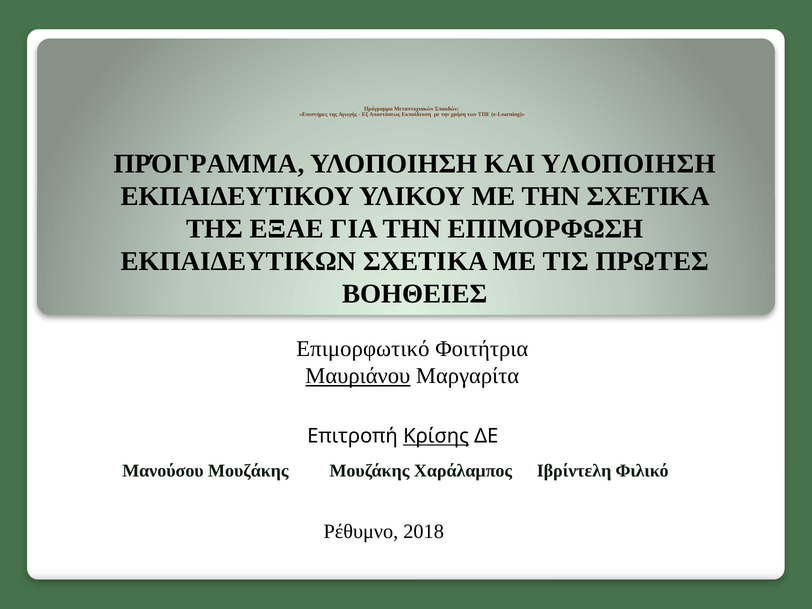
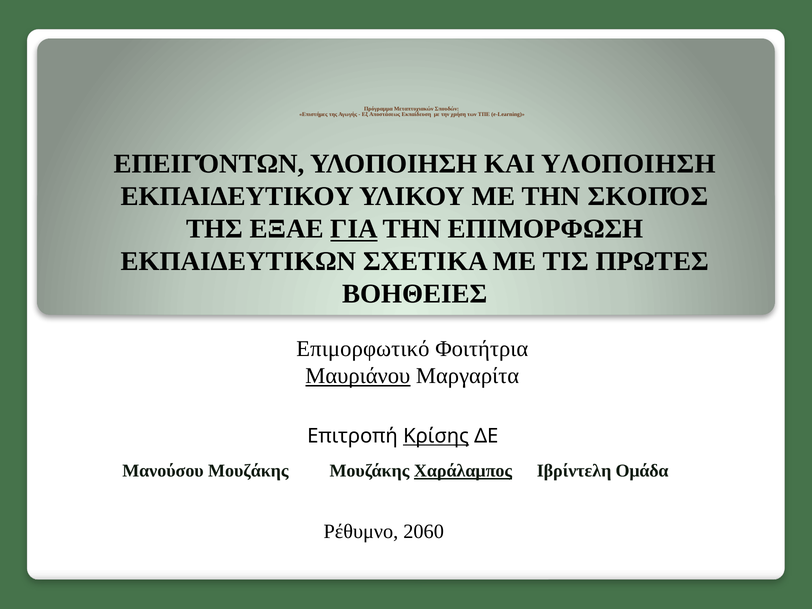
ΠΡΌΓΡΑΜΜΑ: ΠΡΌΓΡΑΜΜΑ -> ΕΠΕΙΓΌΝΤΩΝ (209, 164)
ΤΗΝ ΣΧΕΤΙΚΑ: ΣΧΕΤΙΚΑ -> ΣΚΟΠΌΣ (648, 197)
ΓΙΑ underline: none -> present (354, 229)
Χαράλαμπος underline: none -> present (463, 471)
Φιλικό: Φιλικό -> Ομάδα (642, 471)
2018: 2018 -> 2060 (424, 531)
